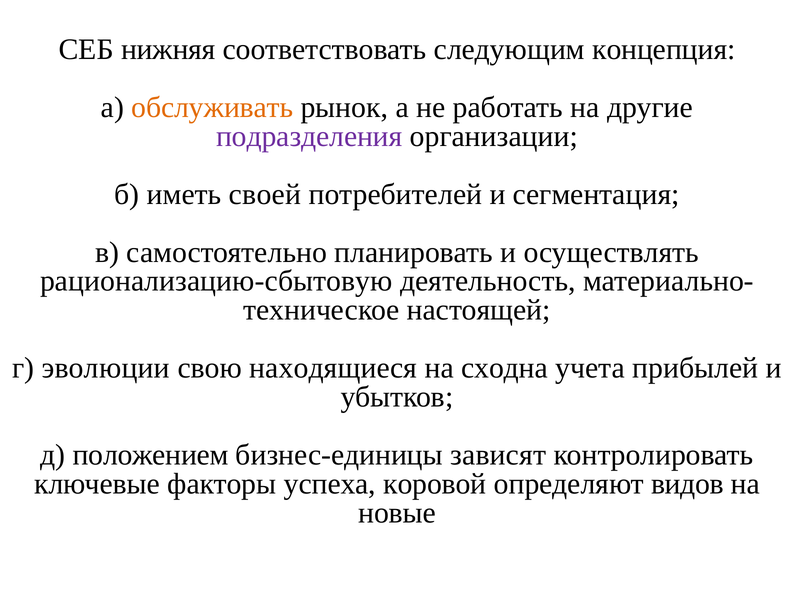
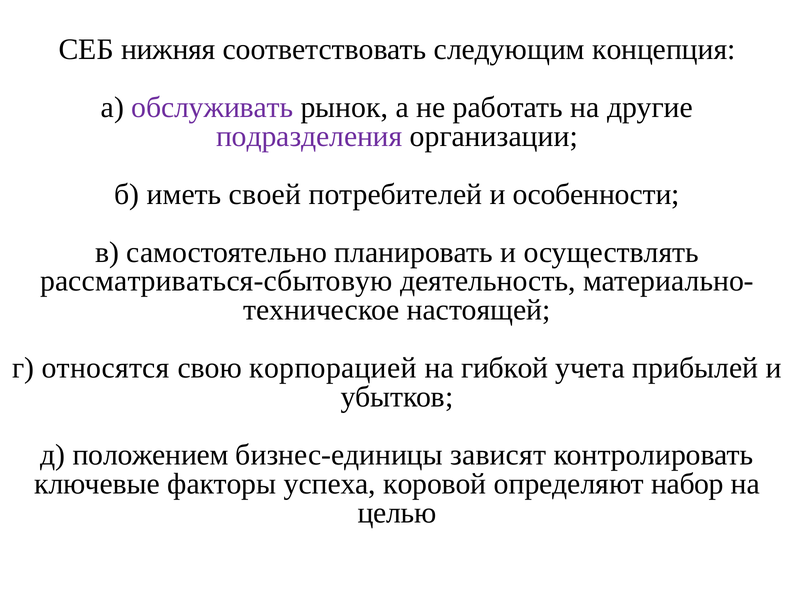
обслуживать colour: orange -> purple (212, 108)
сегментация: сегментация -> особенности (596, 194)
рационализацию-сбытовую: рационализацию-сбытовую -> рассматриваться-сбытовую (216, 281)
эволюции: эволюции -> относятся (106, 368)
находящиеся: находящиеся -> корпорацией (333, 368)
сходна: сходна -> гибкой (505, 368)
видов: видов -> набор (687, 484)
новые: новые -> целью (397, 513)
